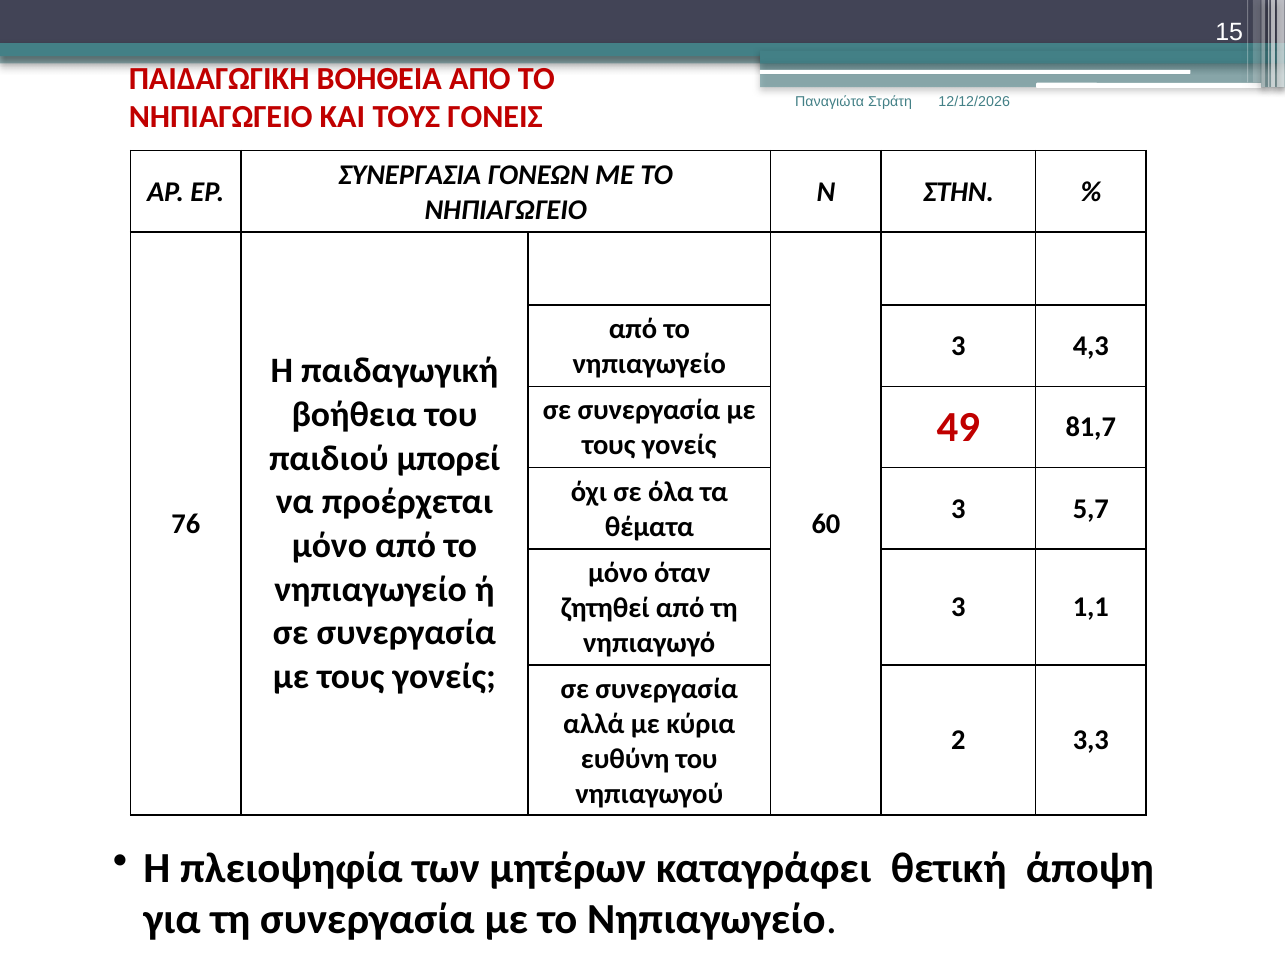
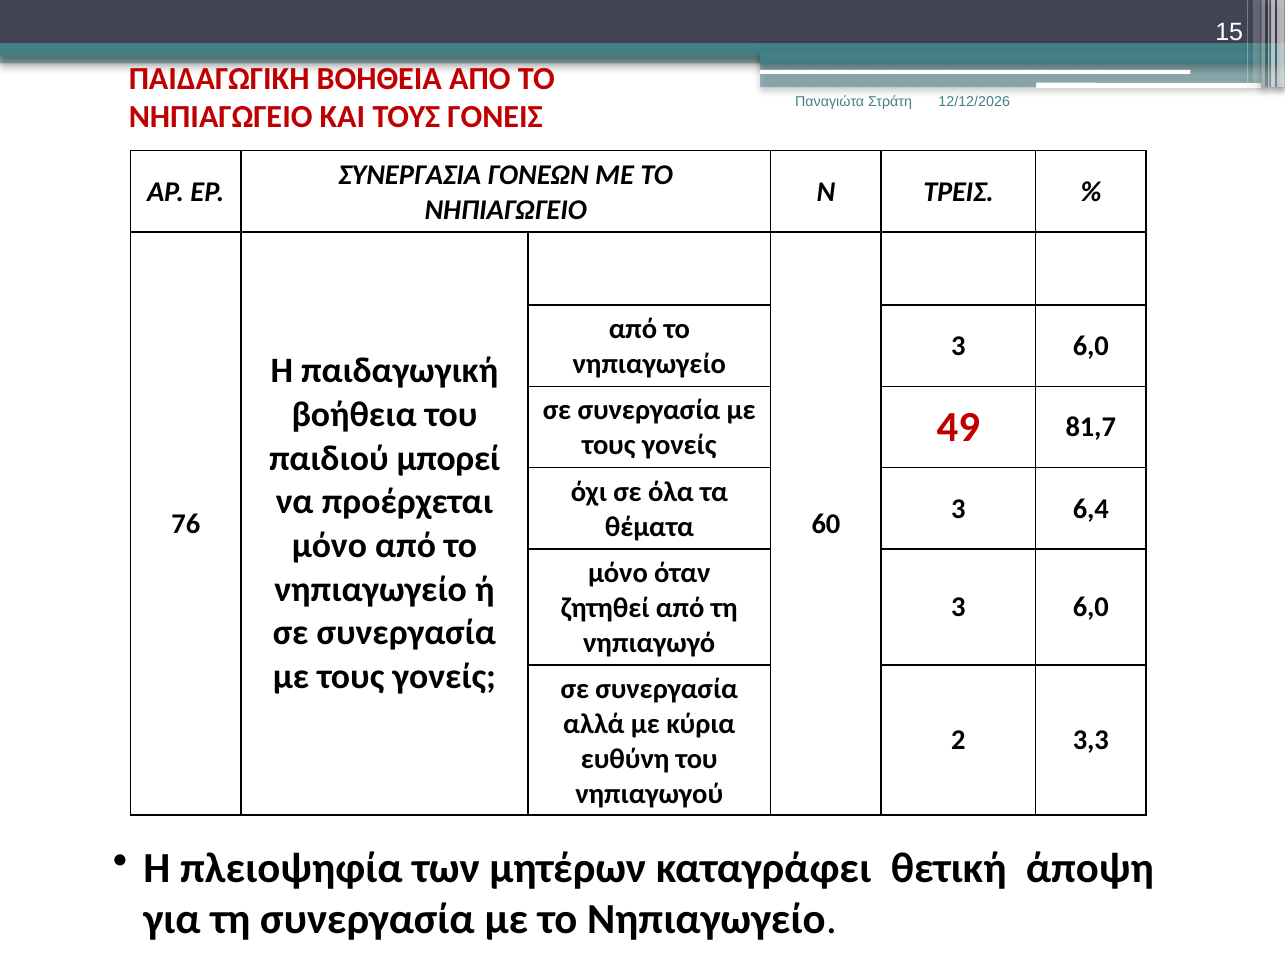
ΣΤΗΝ: ΣΤΗΝ -> ΤΡΕΙΣ (959, 192)
4,3: 4,3 -> 6,0 (1091, 346)
5,7: 5,7 -> 6,4 (1091, 509)
1,1: 1,1 -> 6,0 (1091, 607)
